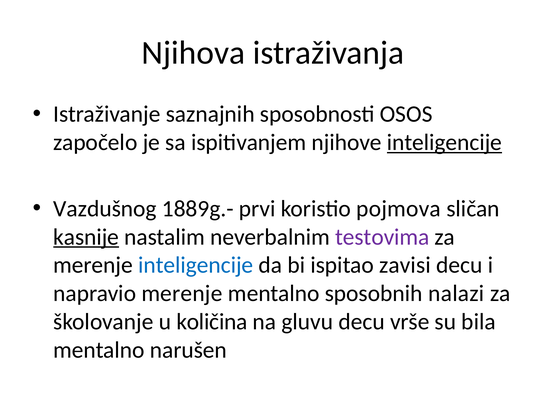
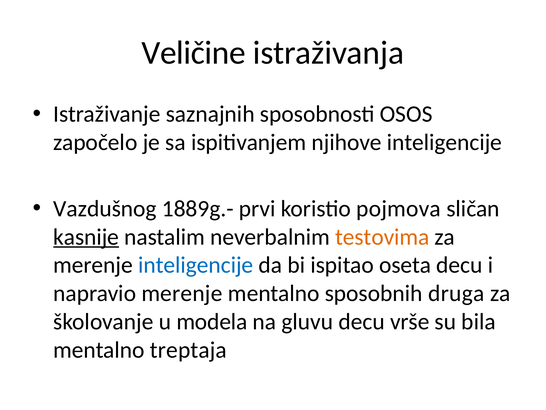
Njihova: Njihova -> Veličine (194, 53)
inteligencije underline: present -> none (444, 142)
testovima colour: purple -> orange (382, 237)
zavisi: zavisi -> oseta (405, 265)
nalazi: nalazi -> druga (456, 293)
količina: količina -> modela (212, 321)
narušen: narušen -> treptaja (188, 350)
